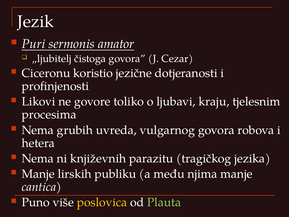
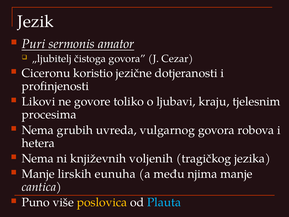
parazitu: parazitu -> voljenih (151, 158)
publiku: publiku -> eunuha (115, 174)
Plauta colour: light green -> light blue (164, 202)
